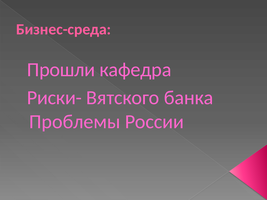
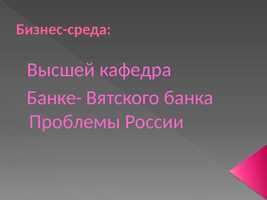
Прошли: Прошли -> Высшей (61, 70)
Риски-: Риски- -> Банке- (54, 98)
